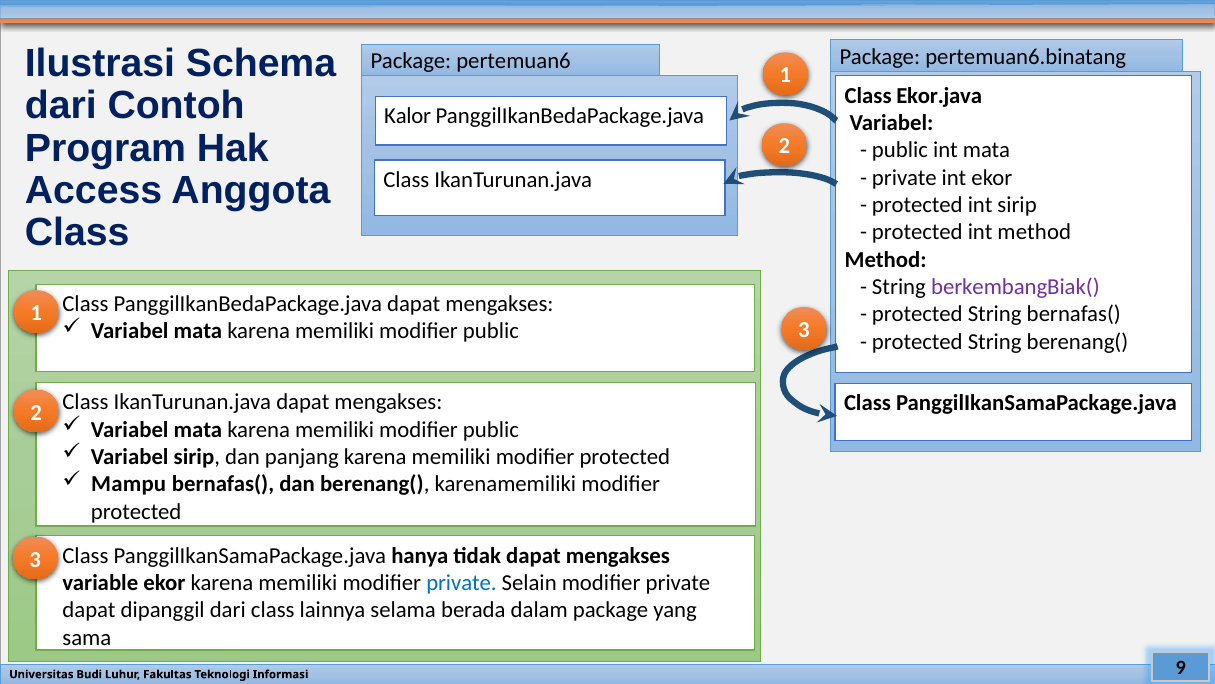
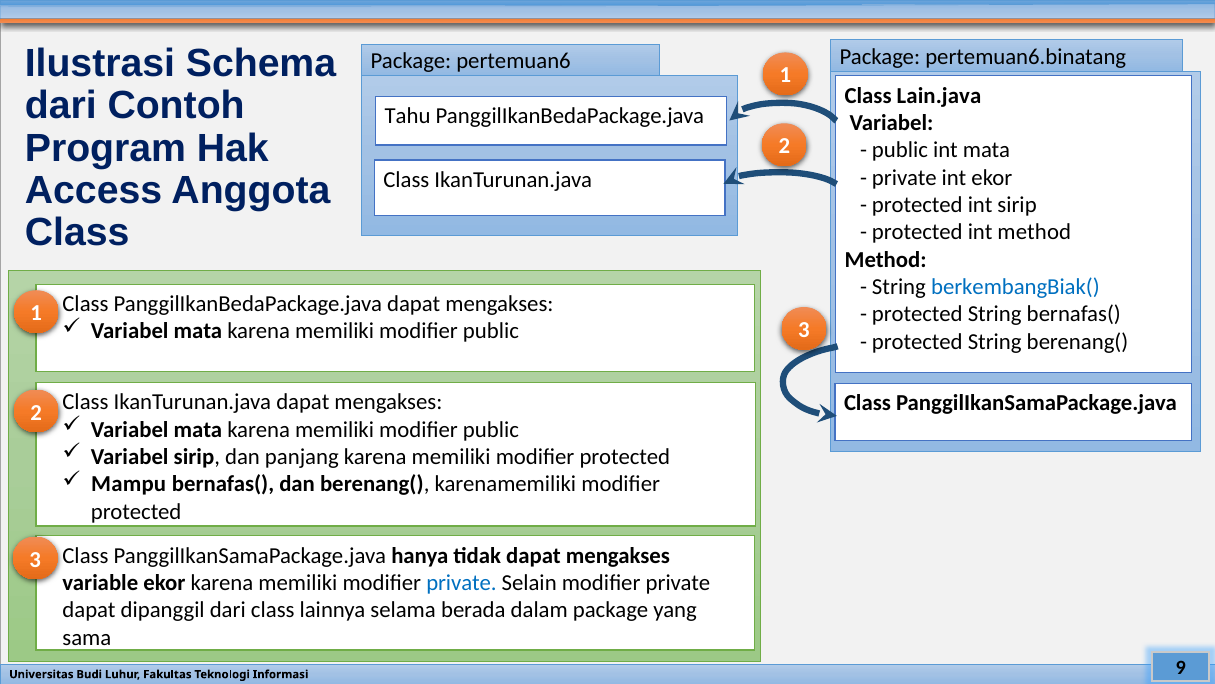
Ekor.java: Ekor.java -> Lain.java (939, 95)
Kalor: Kalor -> Tahu (408, 116)
berkembangBiak( colour: purple -> blue (1015, 287)
